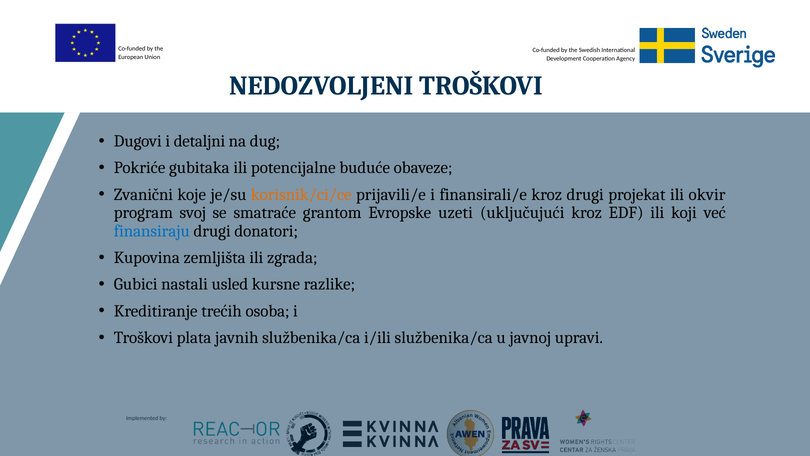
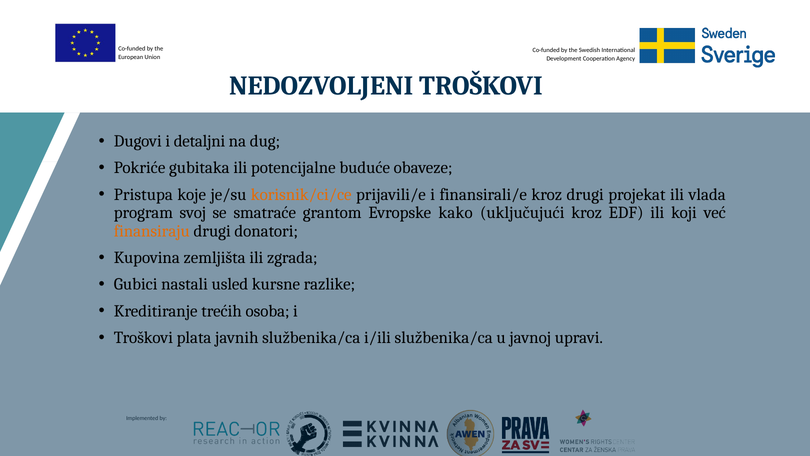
Zvanični: Zvanični -> Pristupa (143, 194)
okvir: okvir -> vlada (707, 194)
uzeti: uzeti -> kako (456, 213)
finansiraju colour: blue -> orange (152, 231)
